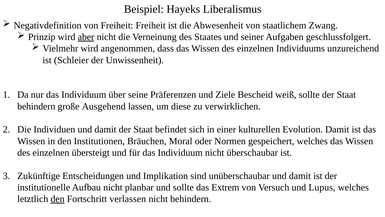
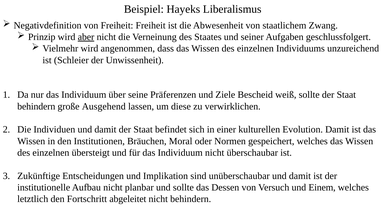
Extrem: Extrem -> Dessen (225, 187)
Lupus: Lupus -> Einem (322, 187)
den underline: present -> none (58, 199)
verlassen: verlassen -> abgeleitet (128, 199)
